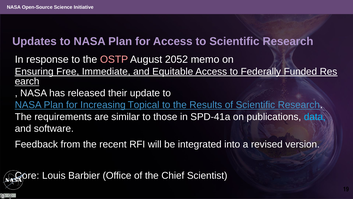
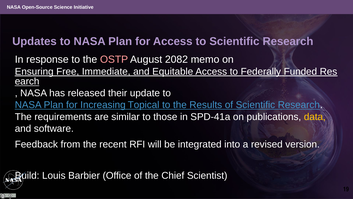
2052: 2052 -> 2082 (176, 59)
data colour: light blue -> yellow (315, 117)
Core: Core -> Build (27, 175)
